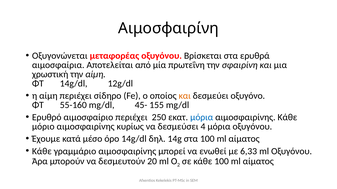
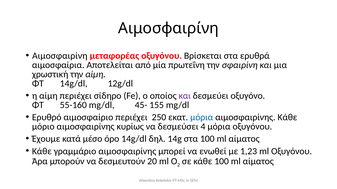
Οξυγονώνεται: Οξυγονώνεται -> Αιμοσφαιρίνη (60, 56)
και colour: orange -> purple (185, 96)
6,33: 6,33 -> 1,23 (249, 152)
